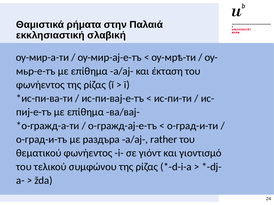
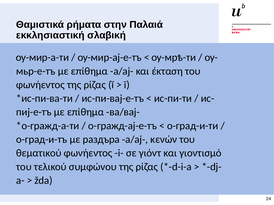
rather: rather -> κενών (164, 140)
